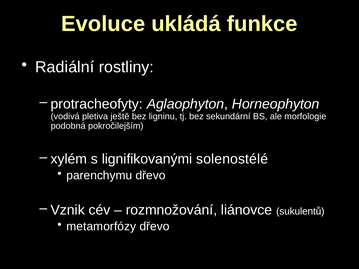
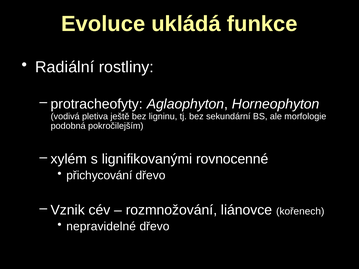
solenostélé: solenostélé -> rovnocenné (232, 159)
parenchymu: parenchymu -> přichycování (99, 176)
sukulentů: sukulentů -> kořenech (300, 212)
metamorfózy: metamorfózy -> nepravidelné (101, 227)
